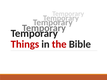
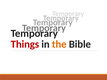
the colour: red -> orange (59, 44)
